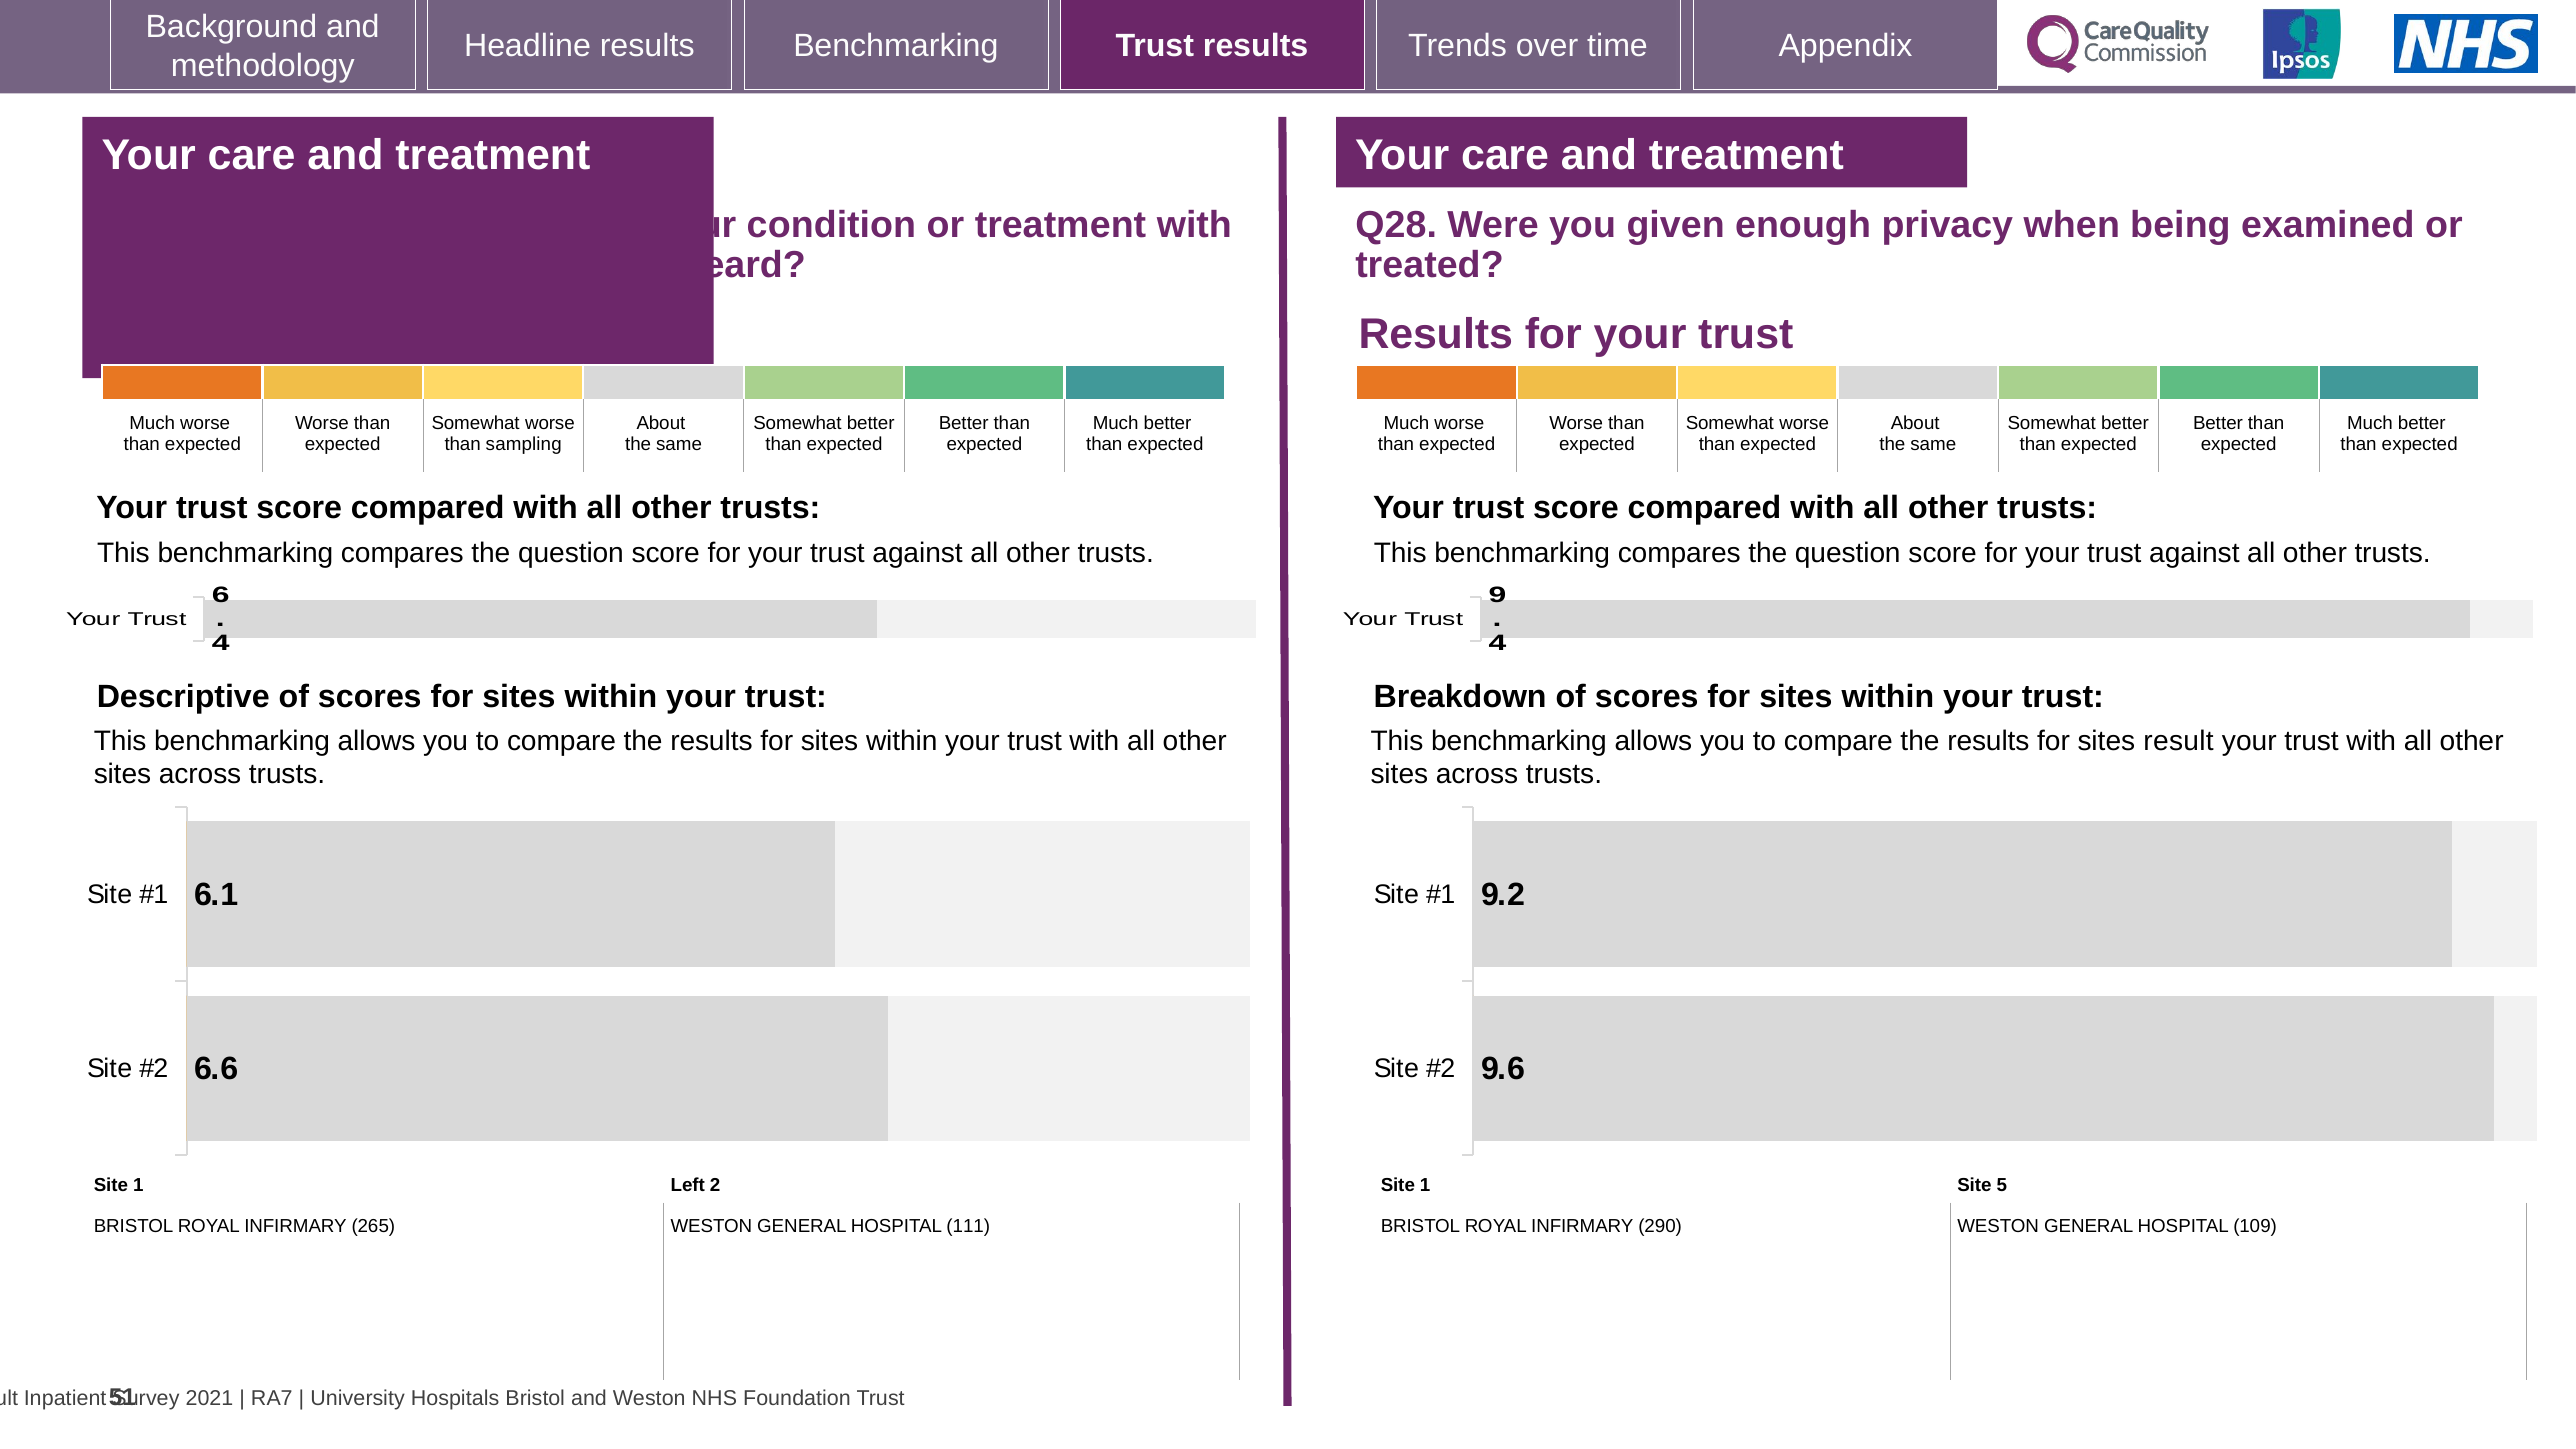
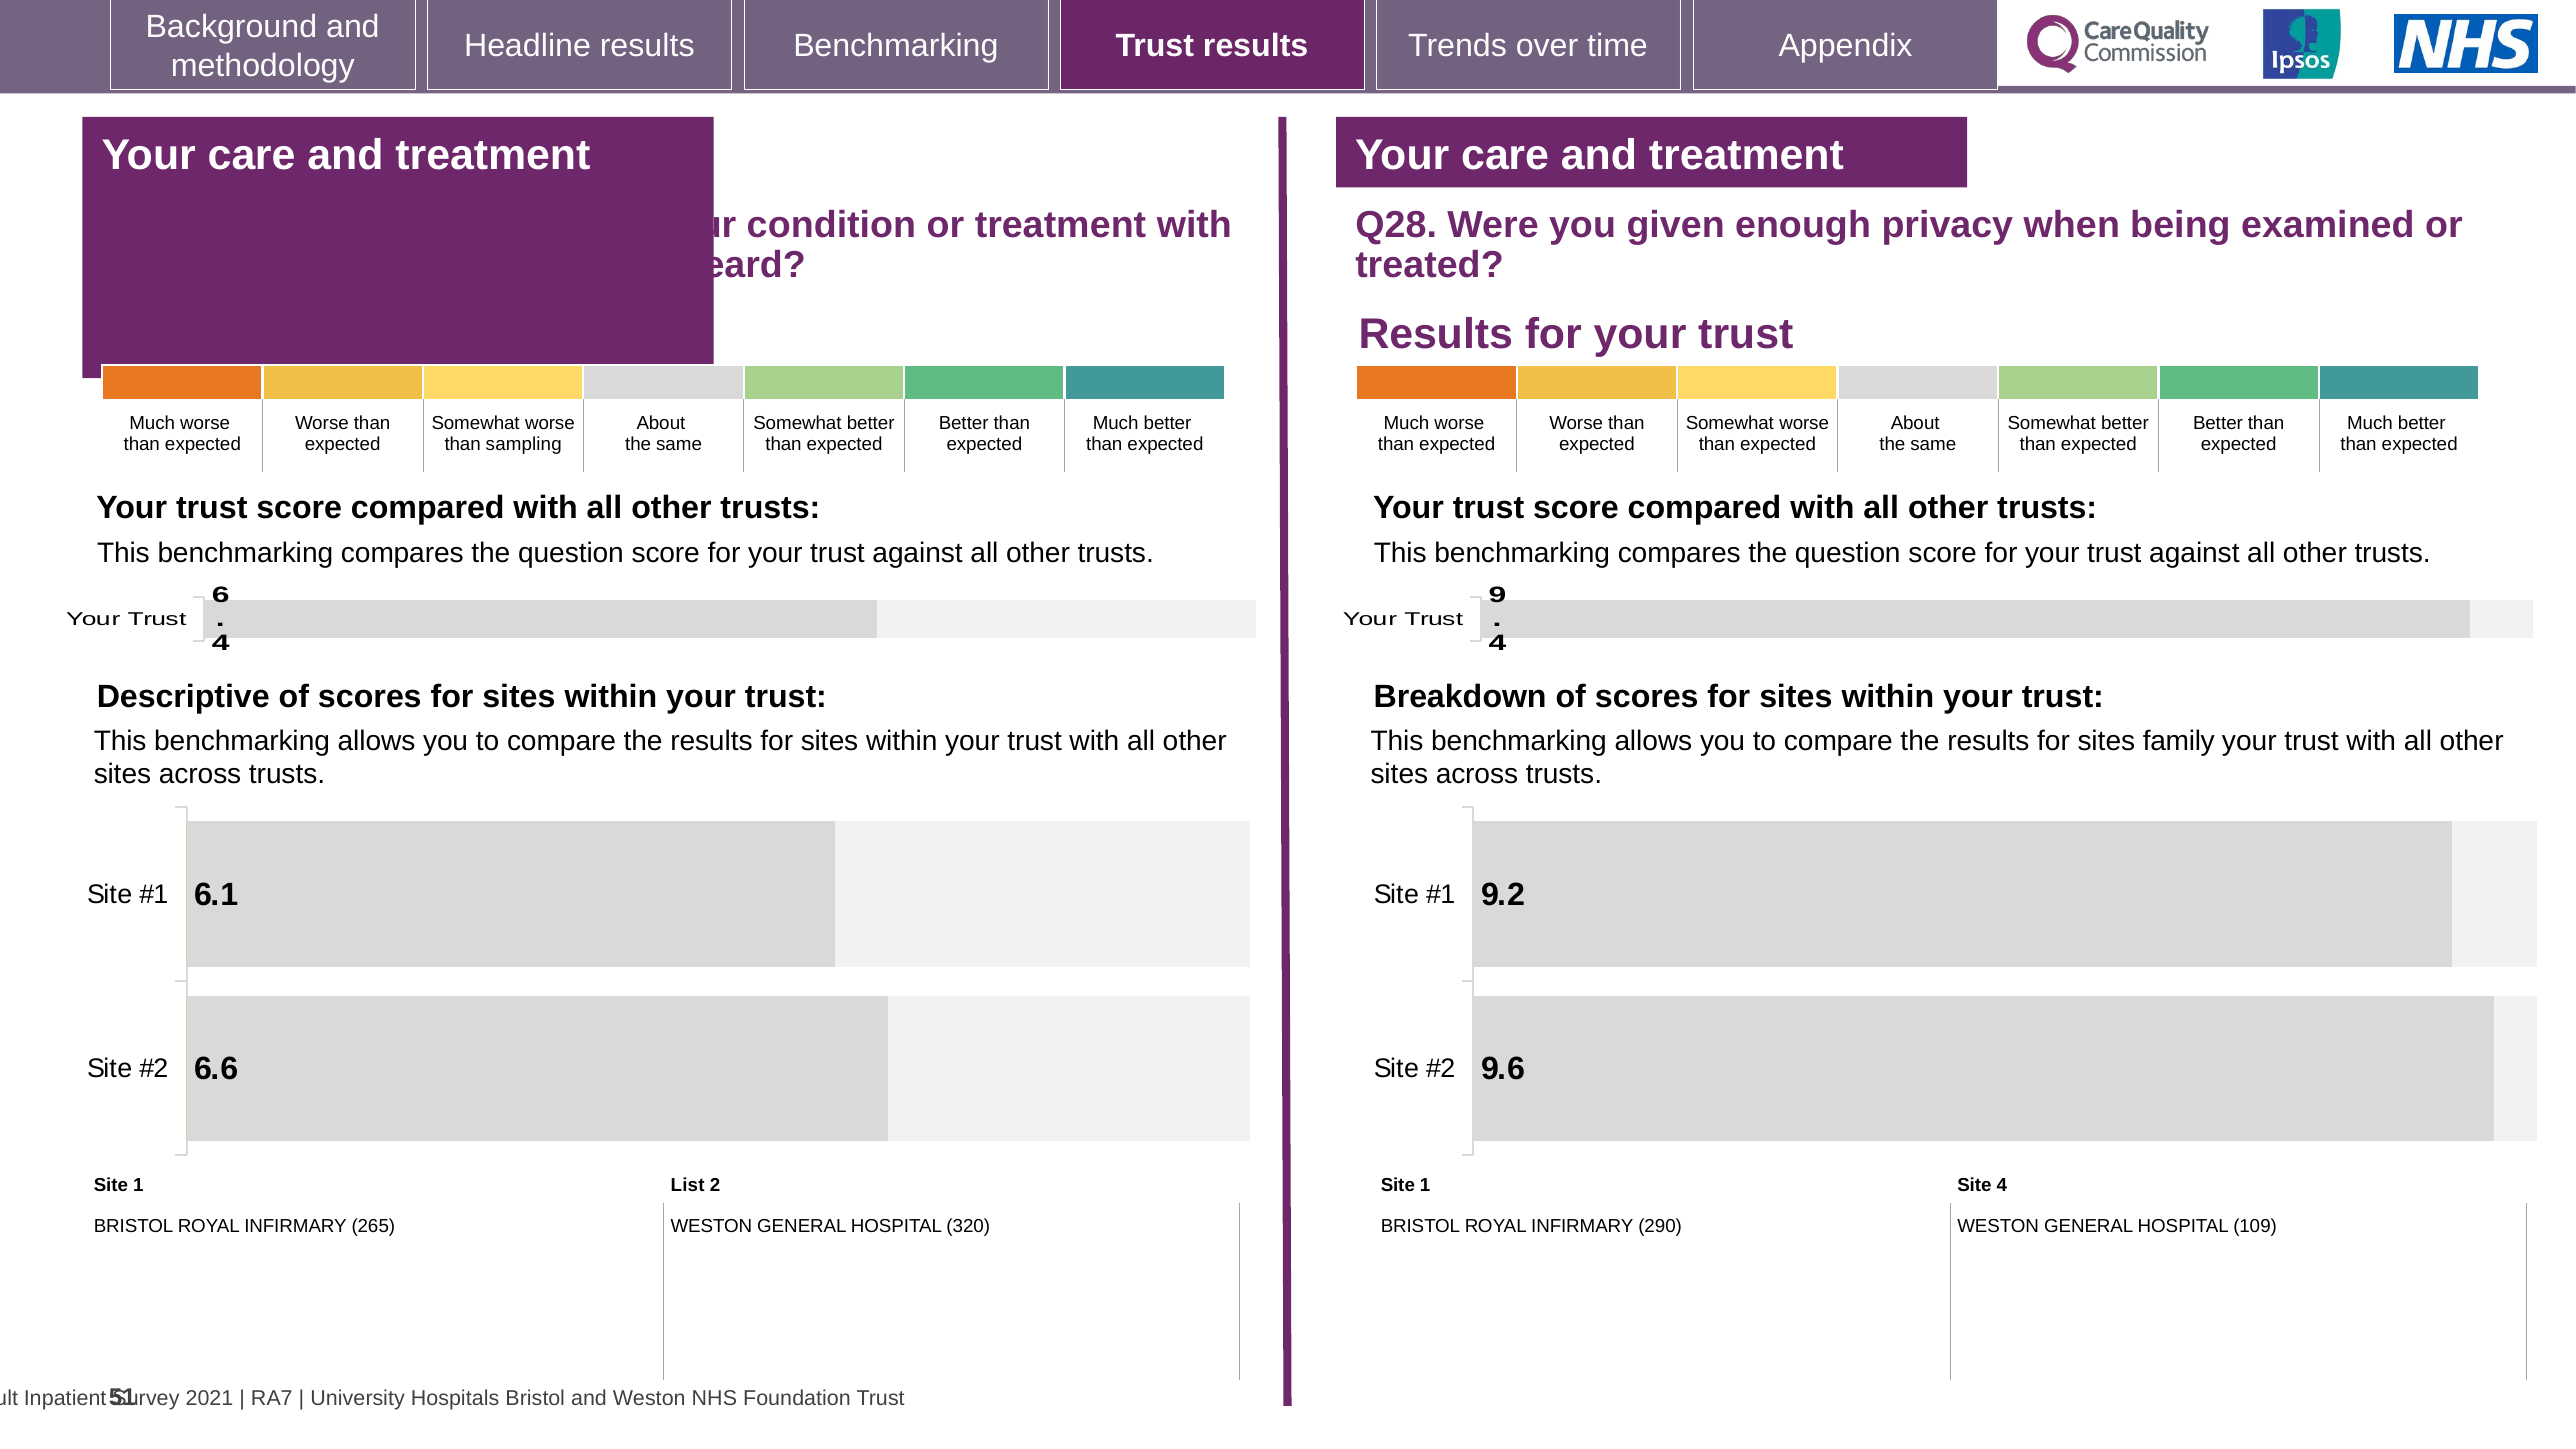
result: result -> family (2179, 741)
Left: Left -> List (688, 1185)
Site 5: 5 -> 4 (2002, 1185)
111: 111 -> 320 (968, 1227)
